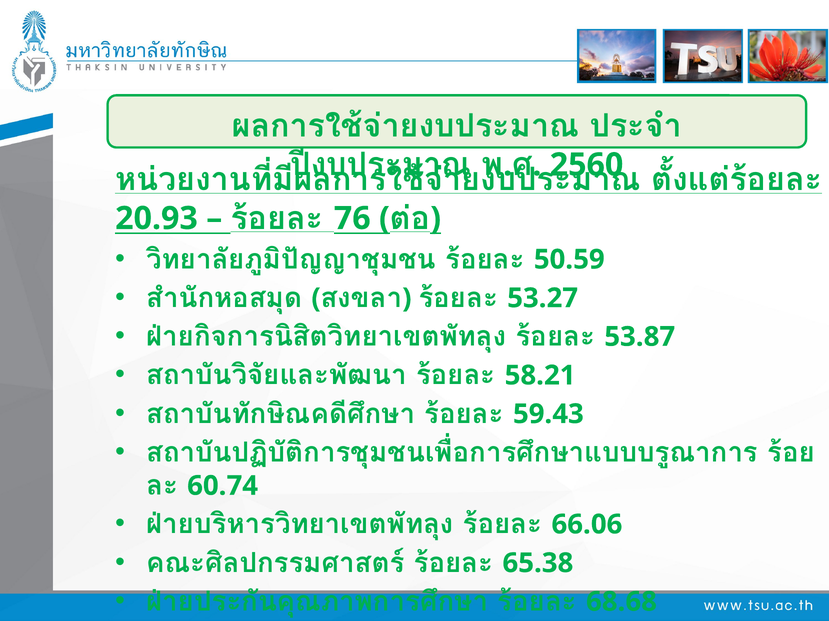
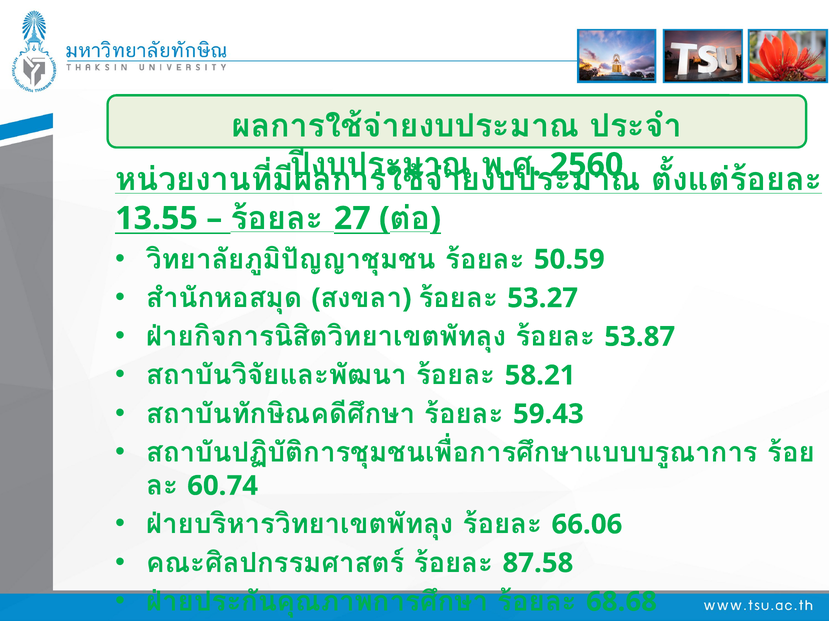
20.93: 20.93 -> 13.55 (157, 219)
76: 76 -> 27 (352, 219)
65.38: 65.38 -> 87.58 (538, 564)
